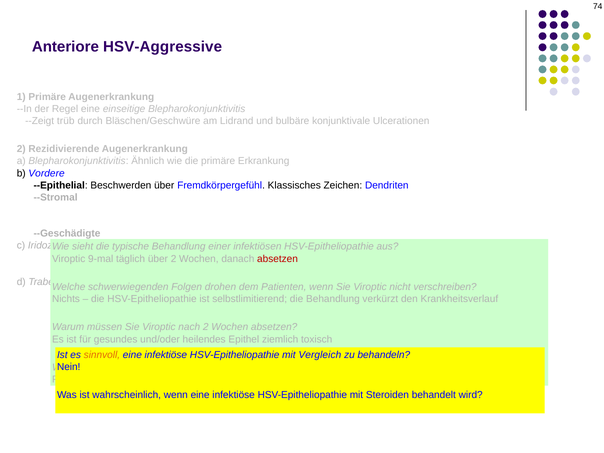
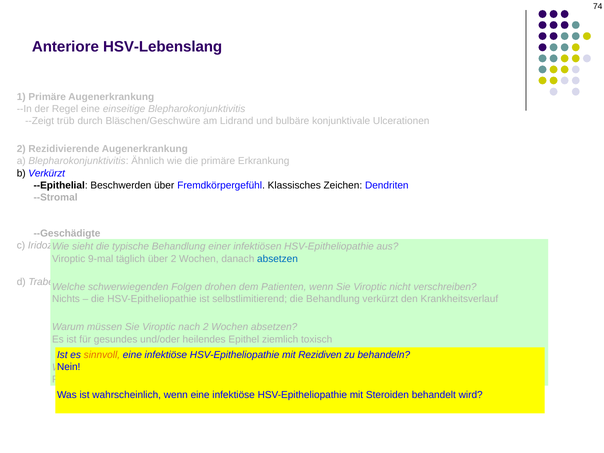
HSV-Aggressive: HSV-Aggressive -> HSV-Lebenslang (163, 47)
b Vordere: Vordere -> Verkürzt (47, 173)
absetzen colour: red -> blue (278, 259)
Vergleich: Vergleich -> Rezidiven (320, 355)
